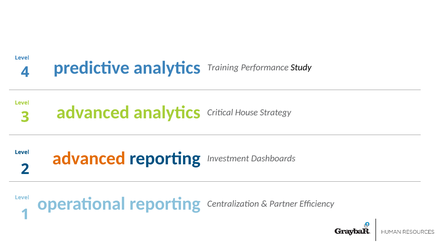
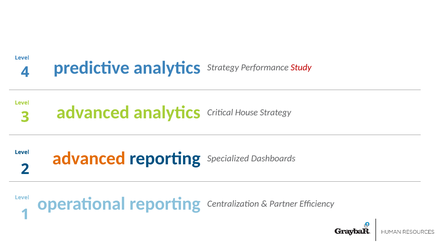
analytics Training: Training -> Strategy (223, 68)
Study colour: black -> red (301, 68)
Investment: Investment -> Specialized (228, 158)
